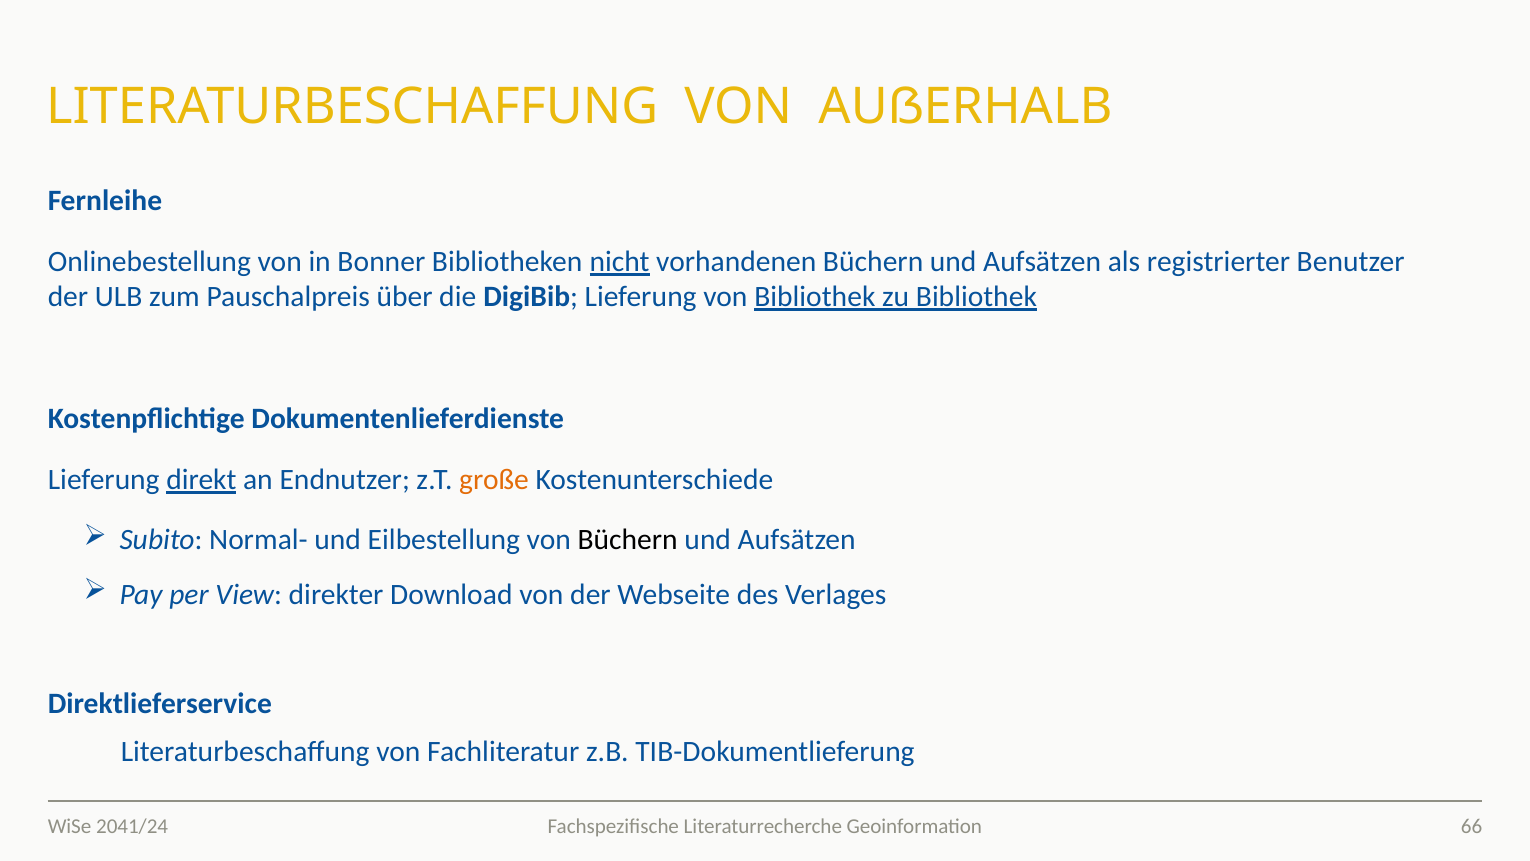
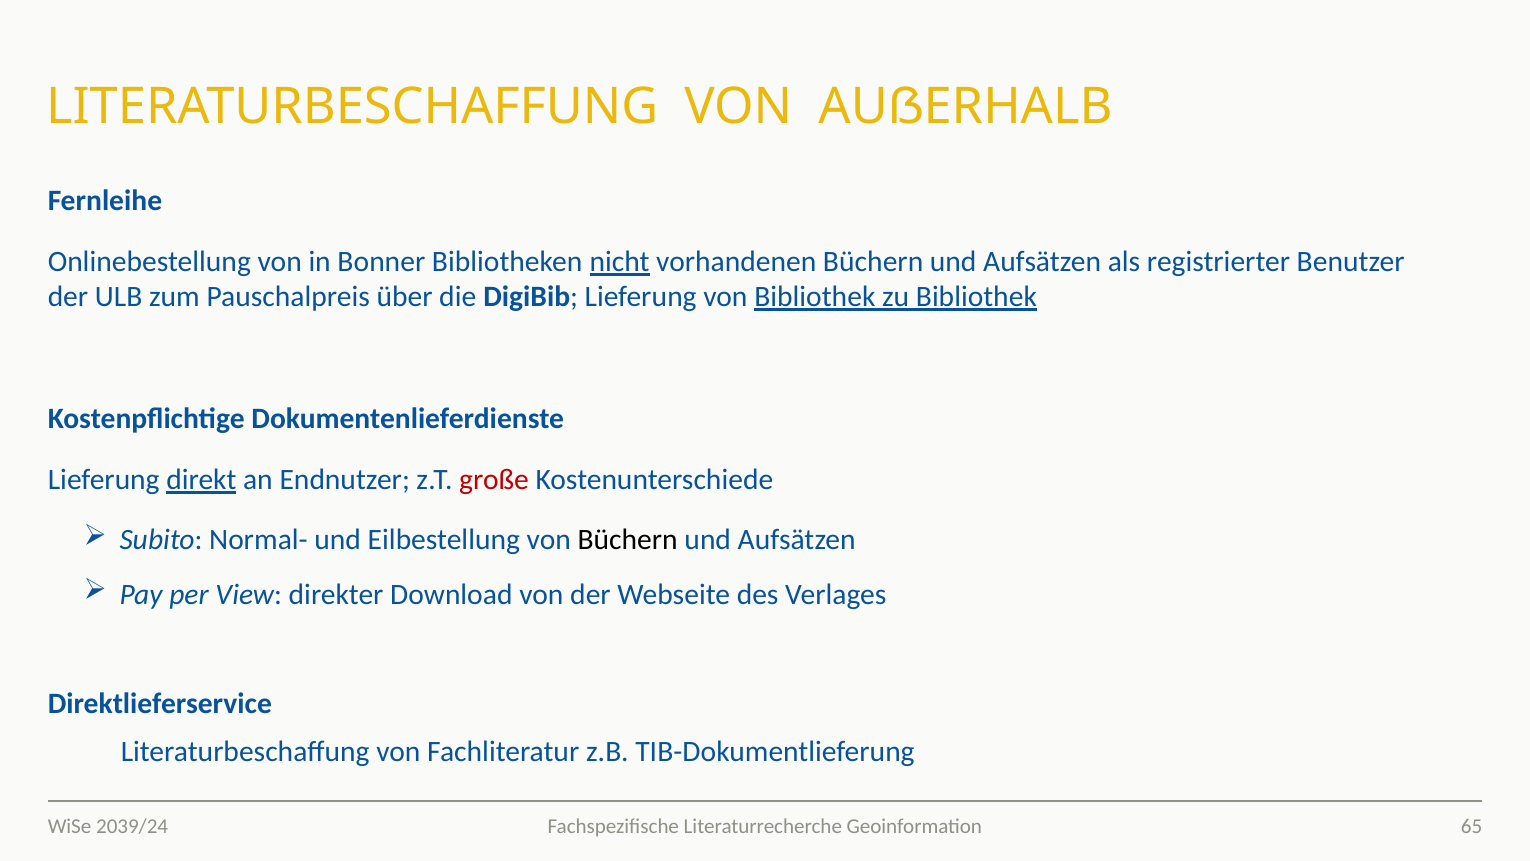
große colour: orange -> red (494, 479)
66: 66 -> 65 (1472, 826)
2041/24: 2041/24 -> 2039/24 (132, 826)
